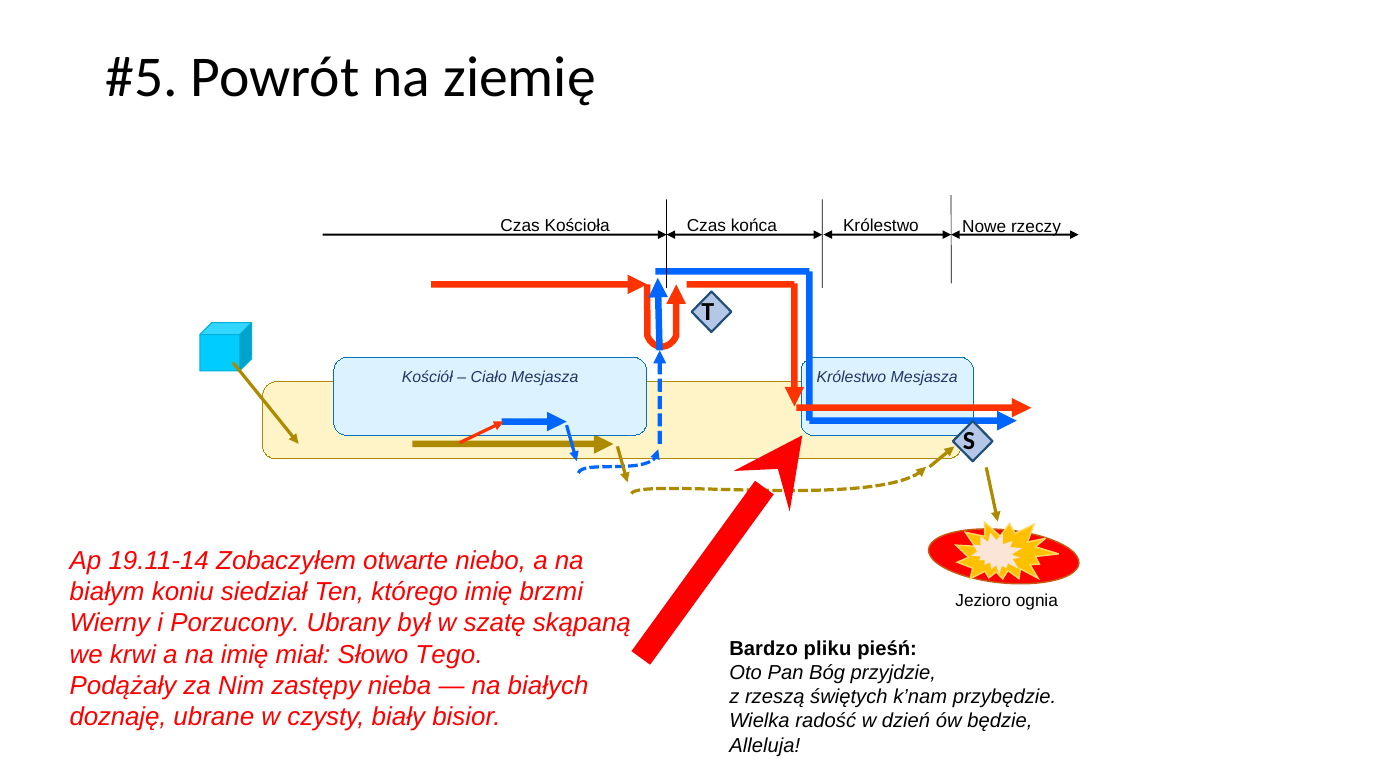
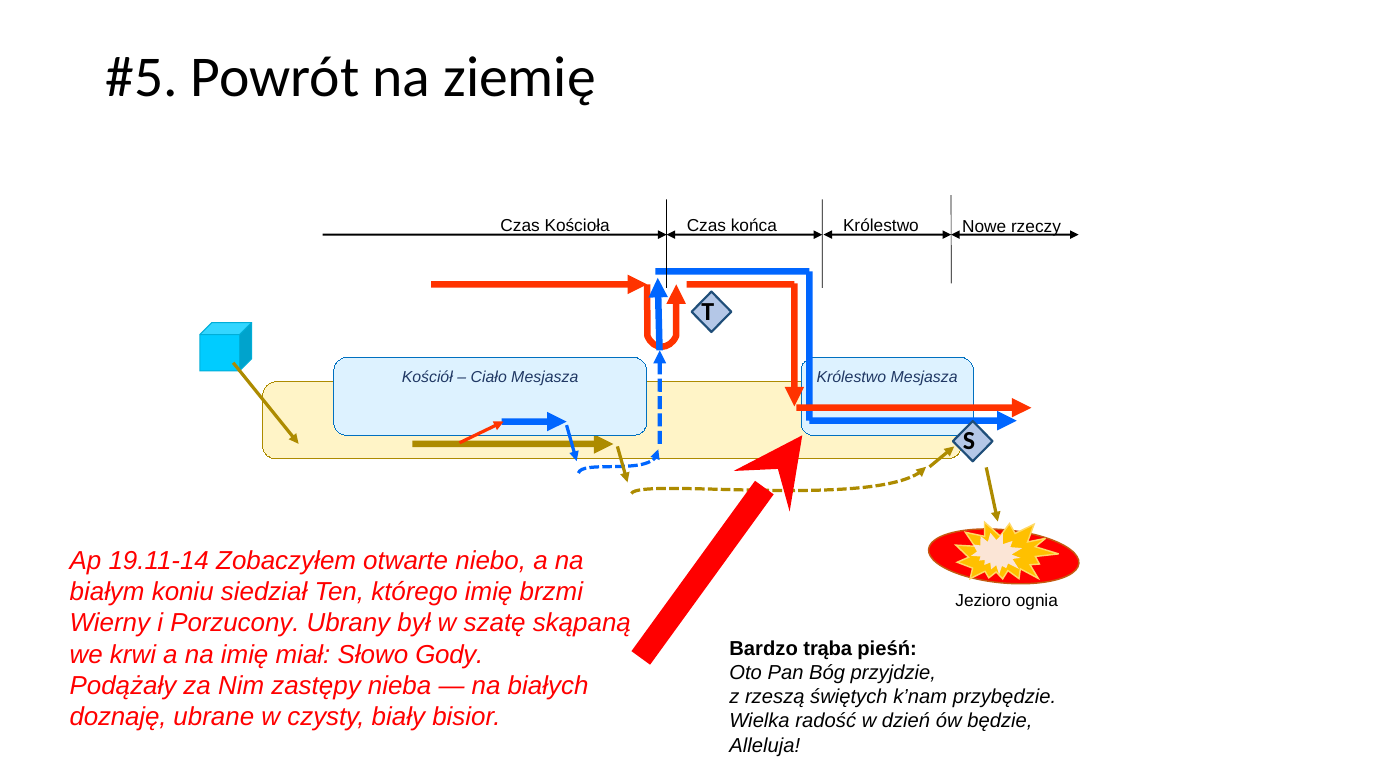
pliku: pliku -> trąba (828, 648)
Tego: Tego -> Gody (449, 654)
